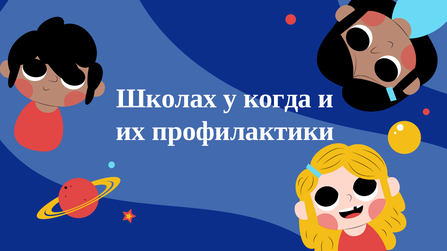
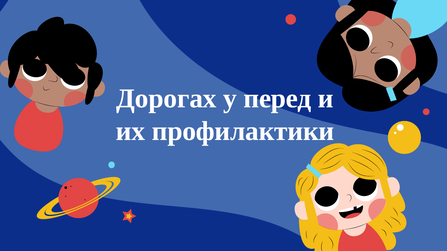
Школах: Школах -> Дорогах (166, 99)
когда: когда -> перед (278, 99)
